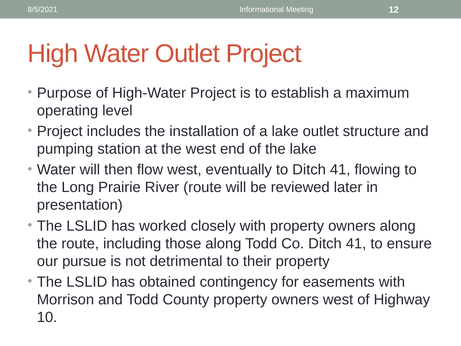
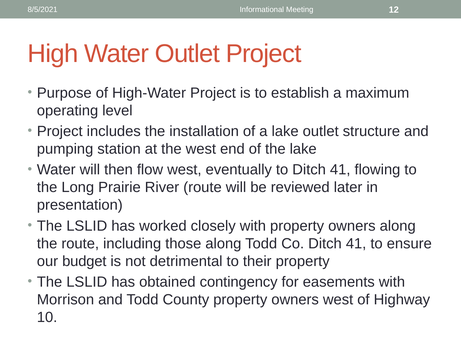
pursue: pursue -> budget (84, 261)
